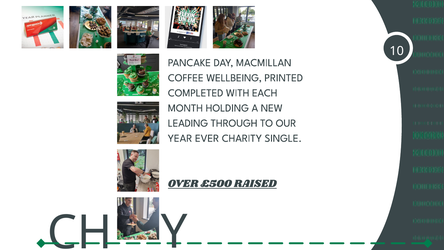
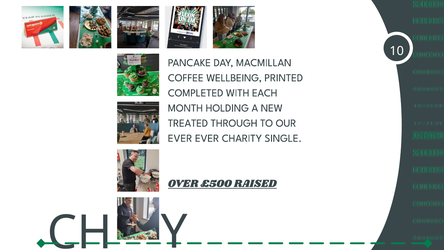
LEADING: LEADING -> TREATED (188, 123)
YEAR: YEAR -> EVER (180, 138)
